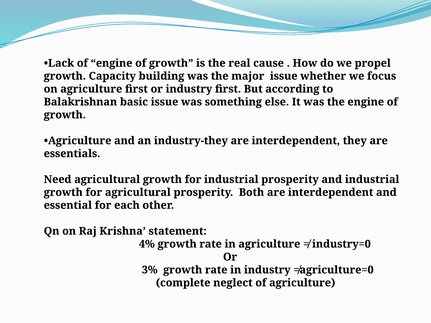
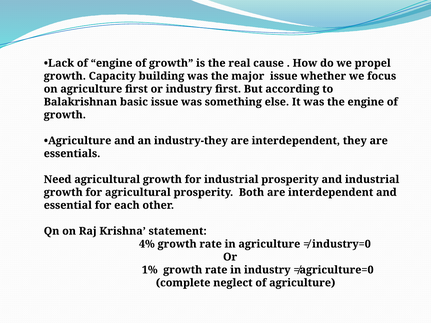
3%: 3% -> 1% (150, 270)
